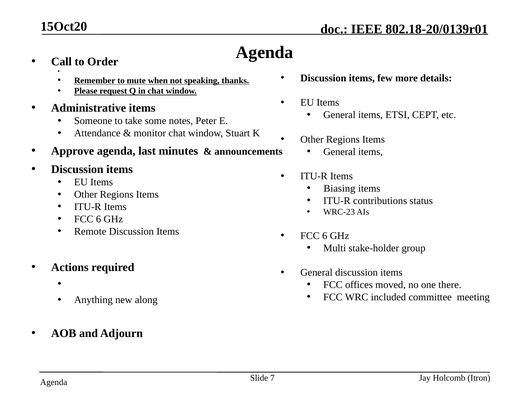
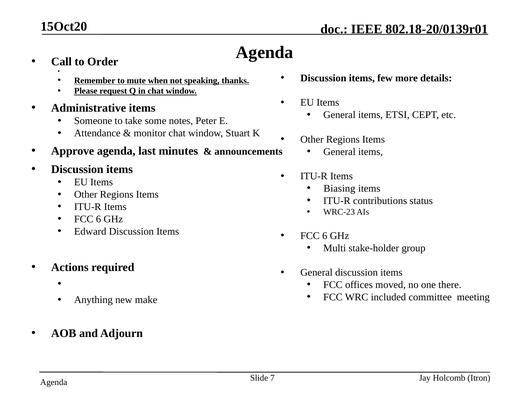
Remote: Remote -> Edward (90, 231)
along: along -> make (146, 300)
